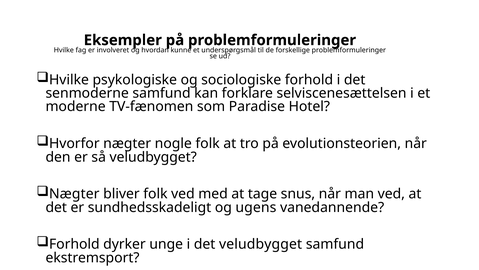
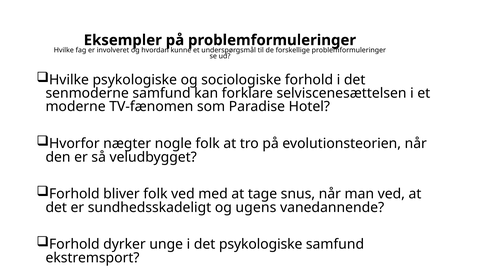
Nægter: Nægter -> Forhold (74, 194)
det veludbygget: veludbygget -> psykologiske (261, 244)
